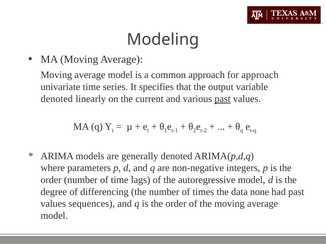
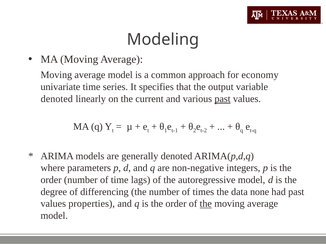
for approach: approach -> economy (260, 75)
sequences: sequences -> properties (92, 204)
the underline: none -> present (206, 204)
